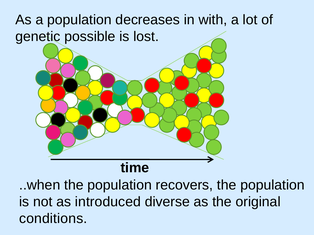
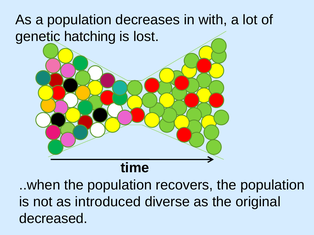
possible: possible -> hatching (90, 37)
conditions: conditions -> decreased (53, 219)
